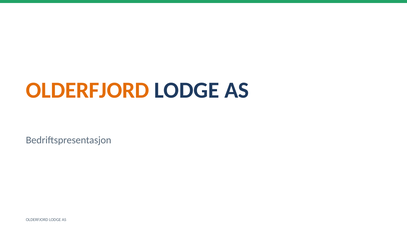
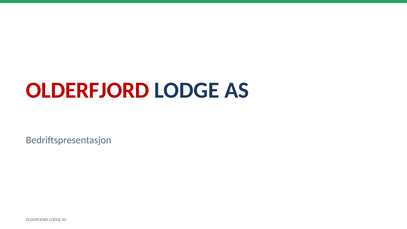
OLDERFJORD colour: orange -> red (88, 90)
